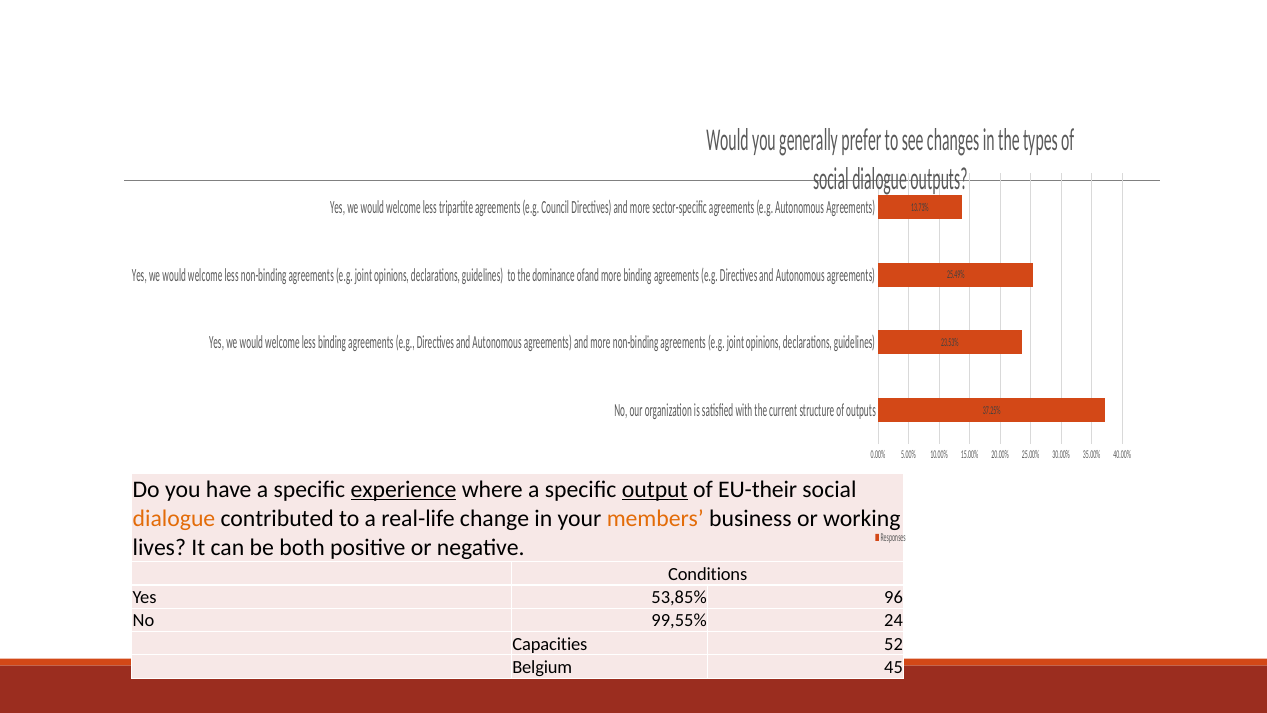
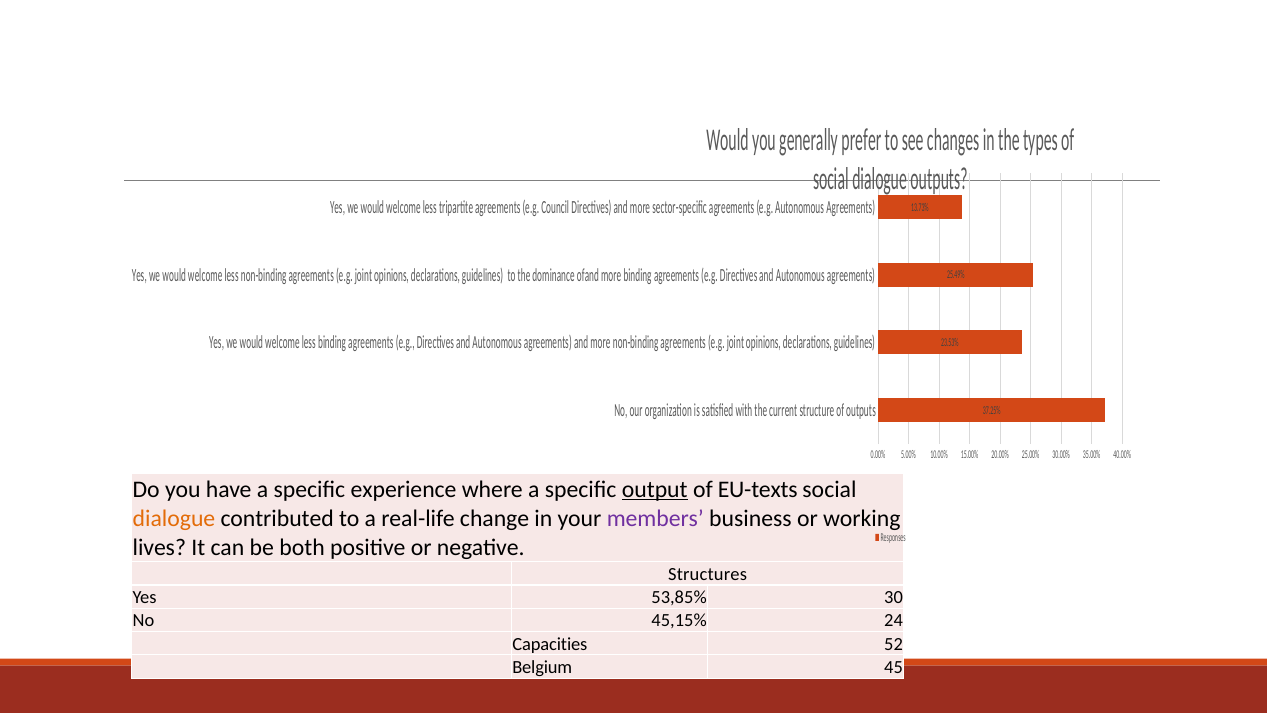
experience underline: present -> none (404, 489)
EU-their: EU-their -> EU-texts (758, 489)
members colour: orange -> purple (655, 518)
Conditions: Conditions -> Structures (708, 574)
96: 96 -> 30 (894, 597)
99,55%: 99,55% -> 45,15% (679, 620)
